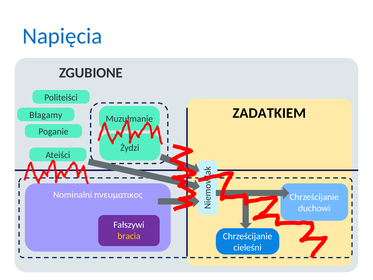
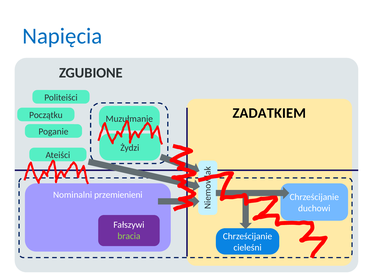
Błagamy: Błagamy -> Początku (46, 115)
πνευματικος: πνευματικος -> przemienieni (118, 195)
bracia colour: yellow -> light green (129, 236)
